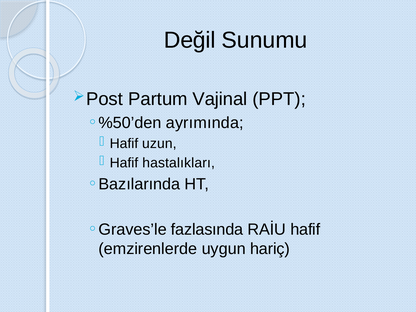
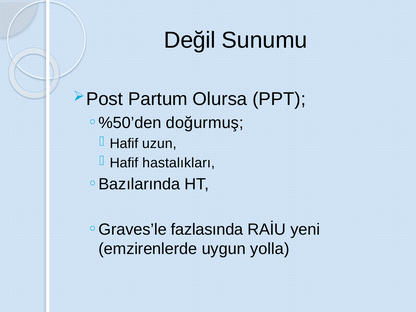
Vajinal: Vajinal -> Olursa (220, 99)
ayrımında: ayrımında -> doğurmuş (205, 123)
RAİU hafif: hafif -> yeni (305, 229)
hariç: hariç -> yolla (270, 249)
